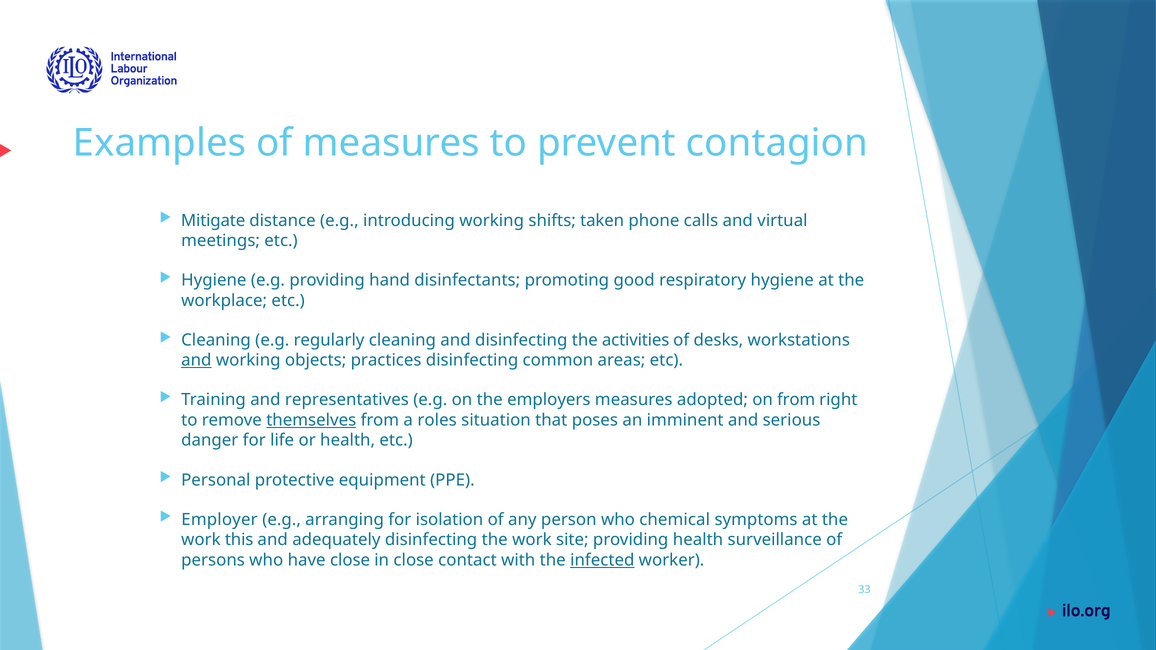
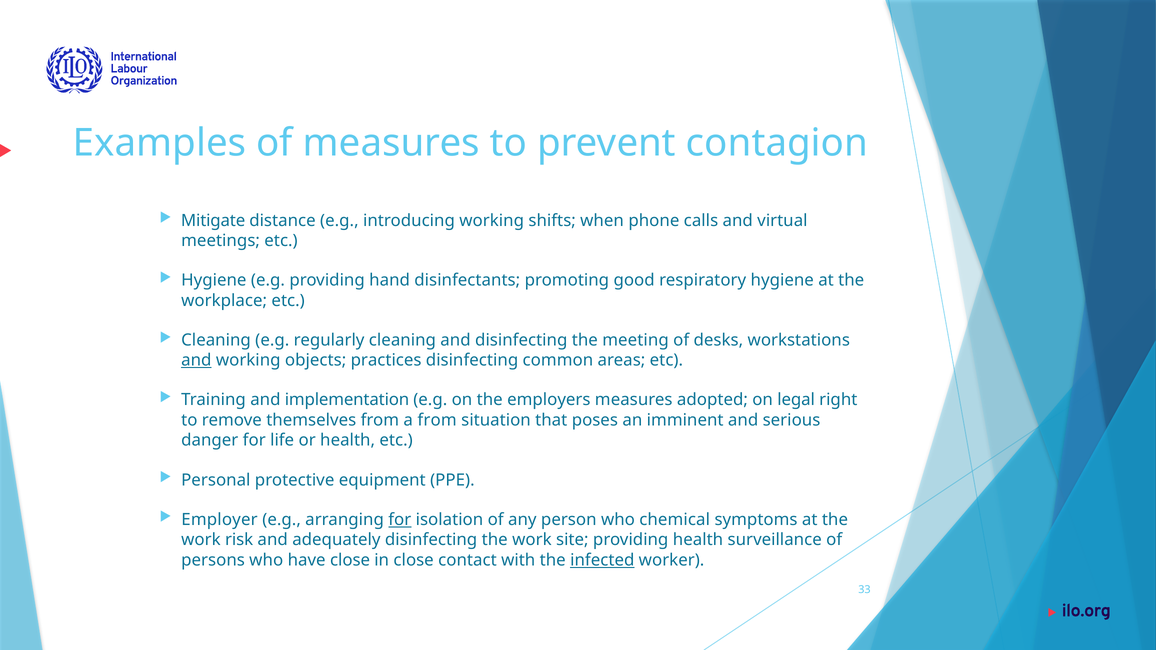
taken: taken -> when (602, 221)
activities: activities -> meeting (636, 340)
representatives: representatives -> implementation (347, 400)
on from: from -> legal (796, 400)
themselves underline: present -> none (311, 420)
a roles: roles -> from (437, 420)
for underline: none -> present (400, 520)
this: this -> risk (239, 540)
